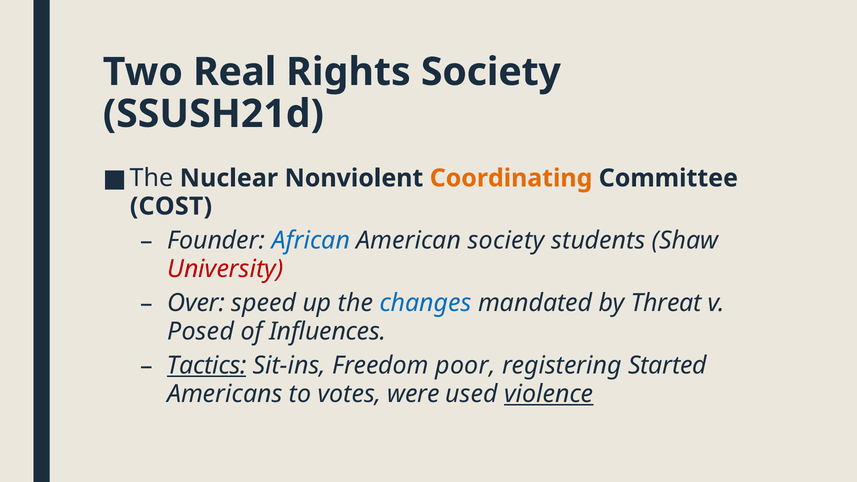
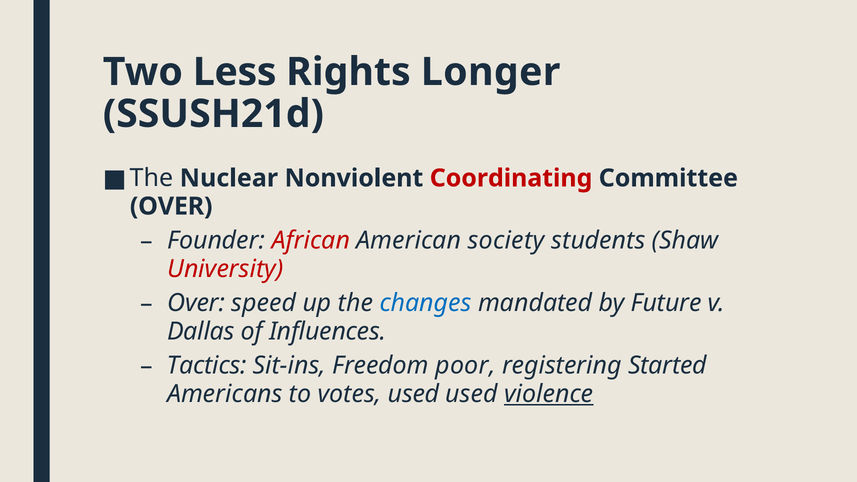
Real: Real -> Less (235, 72)
Rights Society: Society -> Longer (491, 72)
Coordinating colour: orange -> red (511, 178)
COST: COST -> OVER (171, 206)
African colour: blue -> red (311, 241)
Threat: Threat -> Future (666, 303)
Posed: Posed -> Dallas (201, 331)
Tactics underline: present -> none (207, 366)
votes were: were -> used (414, 394)
